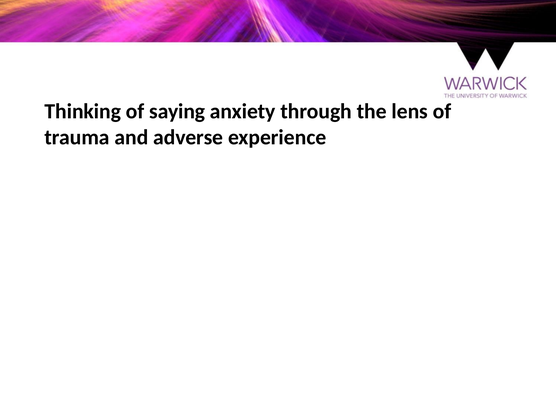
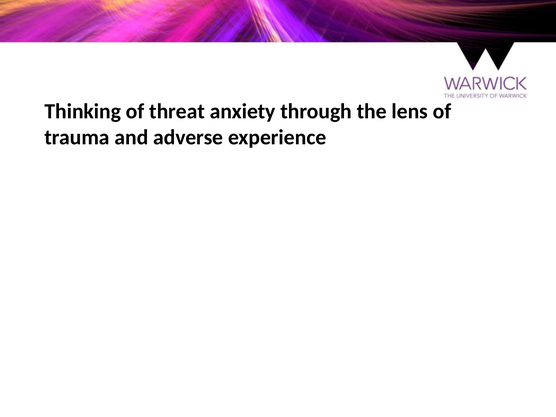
saying: saying -> threat (177, 112)
